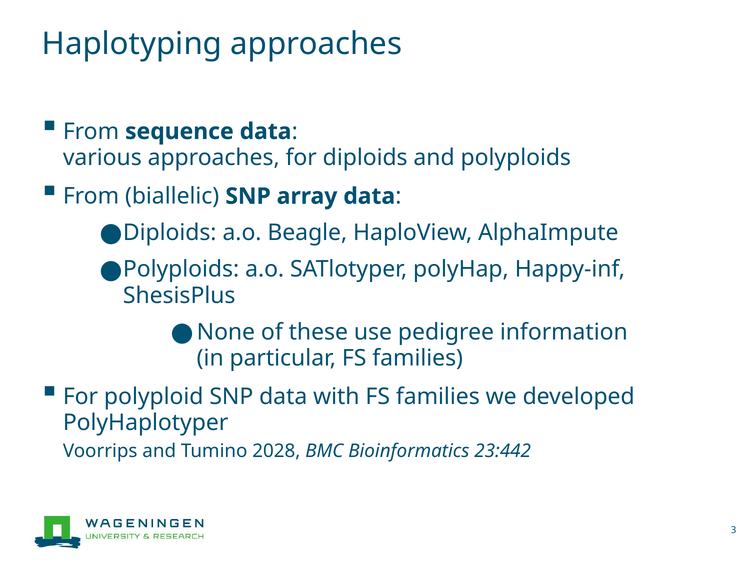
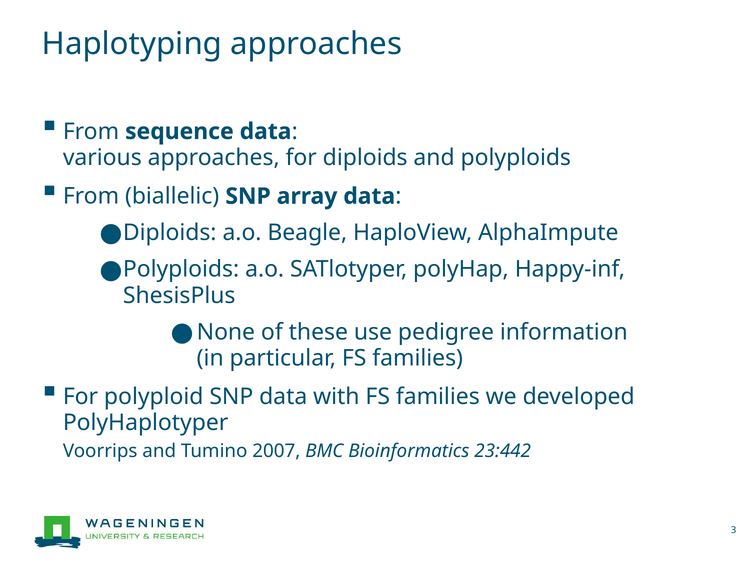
2028: 2028 -> 2007 (276, 451)
